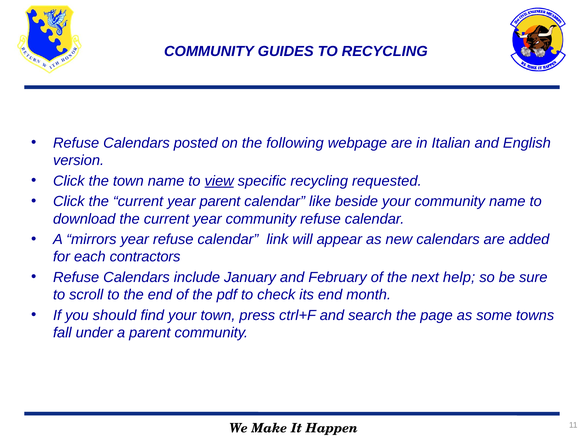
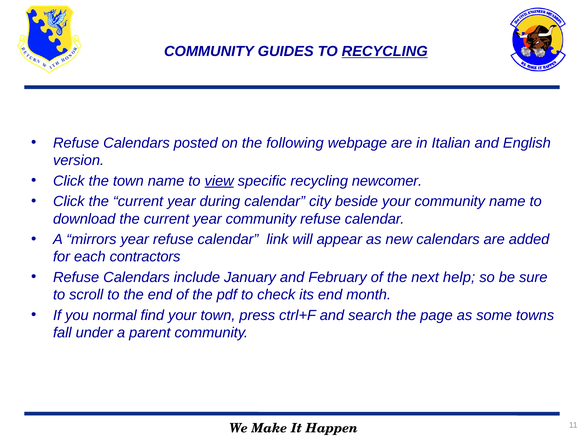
RECYCLING underline: none -> present (385, 51)
requested: requested -> newcomer (387, 181)
year parent: parent -> during (220, 201)
like: like -> city (320, 201)
should: should -> normal (115, 315)
